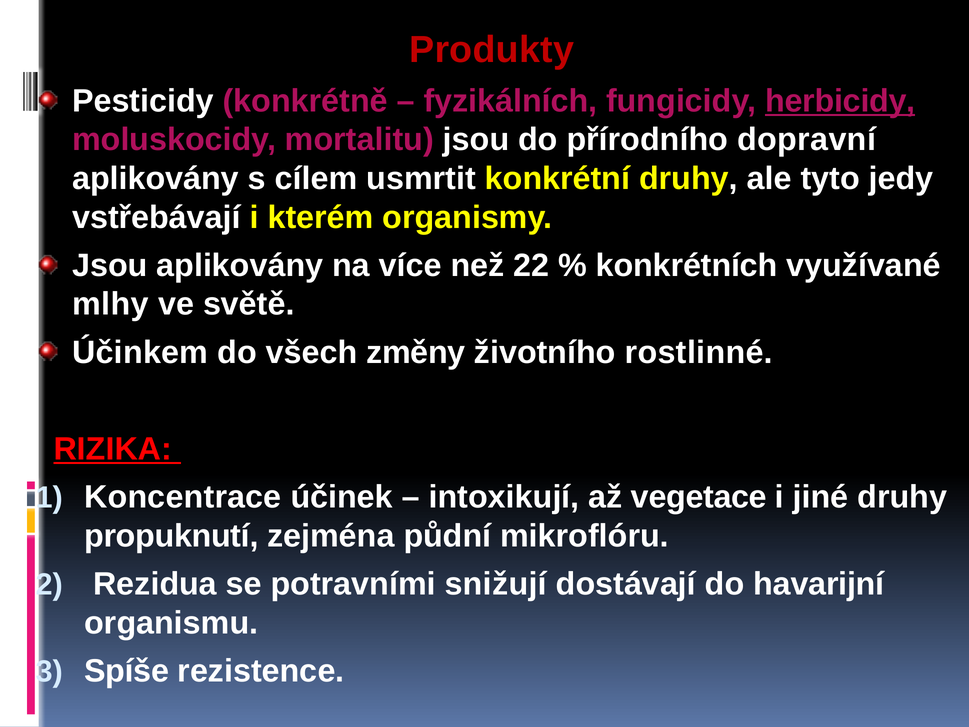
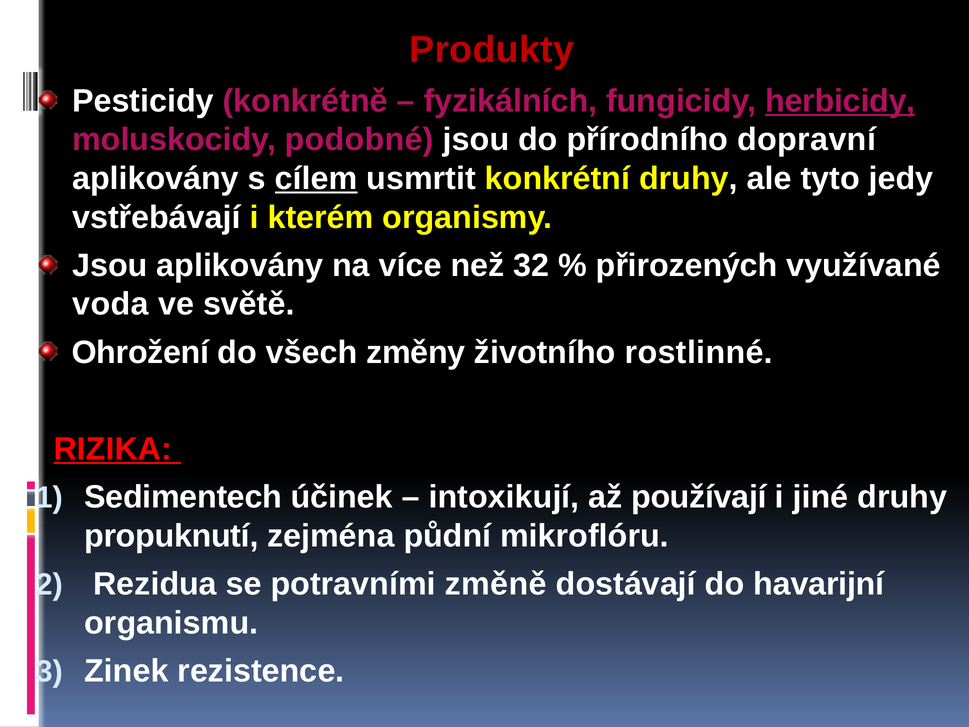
mortalitu: mortalitu -> podobné (359, 140)
cílem underline: none -> present (316, 179)
22: 22 -> 32 (531, 265)
konkrétních: konkrétních -> přirozených (687, 265)
mlhy: mlhy -> voda (110, 304)
Účinkem: Účinkem -> Ohrožení (140, 352)
Koncentrace: Koncentrace -> Sedimentech (183, 497)
vegetace: vegetace -> používají (699, 497)
snižují: snižují -> změně (496, 584)
Spíše: Spíše -> Zinek (126, 671)
